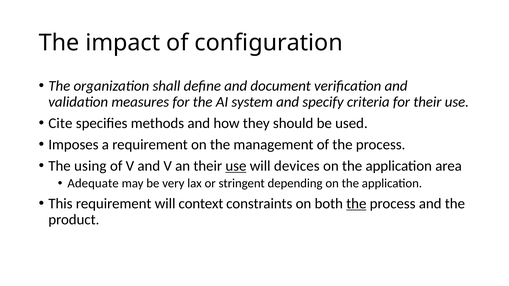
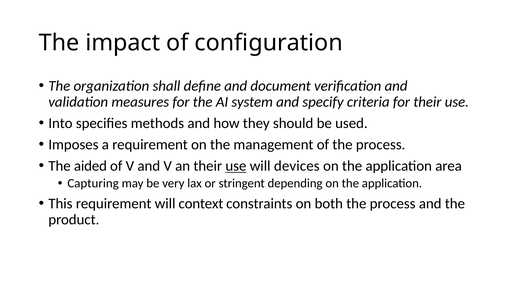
Cite: Cite -> Into (60, 123)
using: using -> aided (90, 166)
Adequate: Adequate -> Capturing (93, 184)
the underline: present -> none (356, 204)
